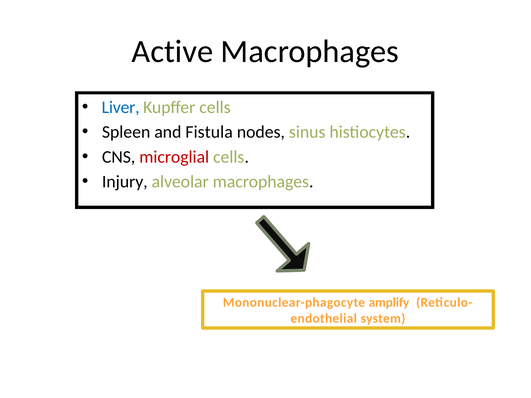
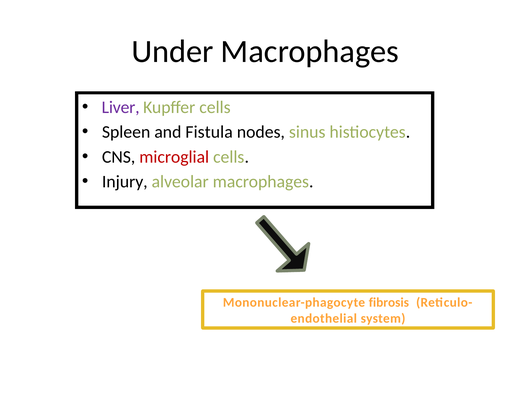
Active: Active -> Under (173, 51)
Liver colour: blue -> purple (121, 107)
amplify: amplify -> fibrosis (389, 303)
